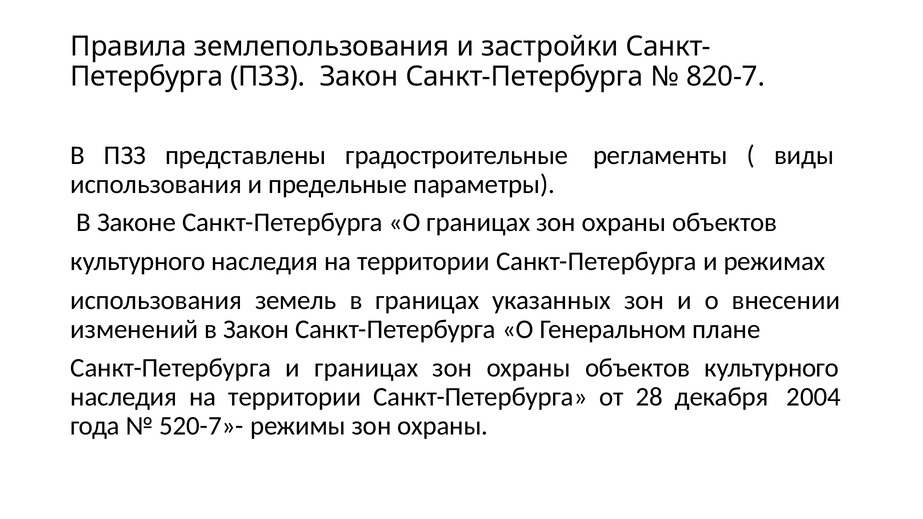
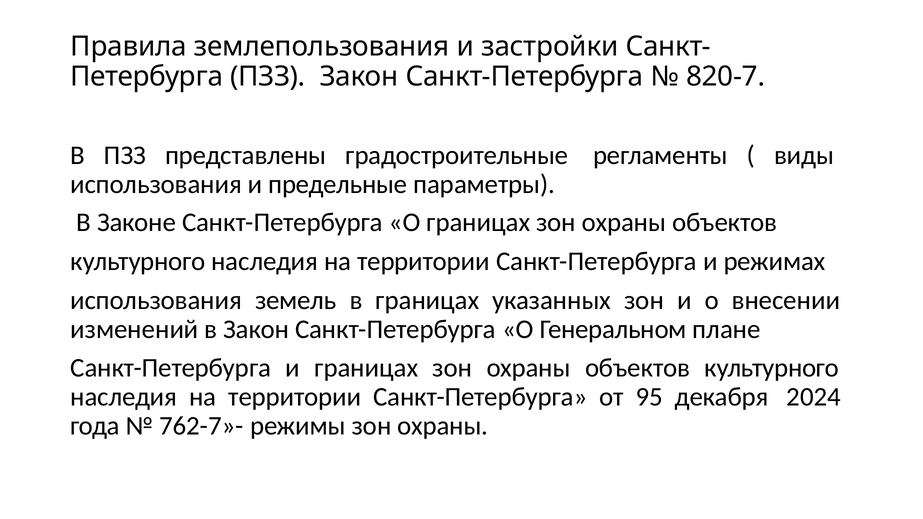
28: 28 -> 95 (649, 397)
2004: 2004 -> 2024 (814, 397)
520-7»-: 520-7»- -> 762-7»- (201, 426)
